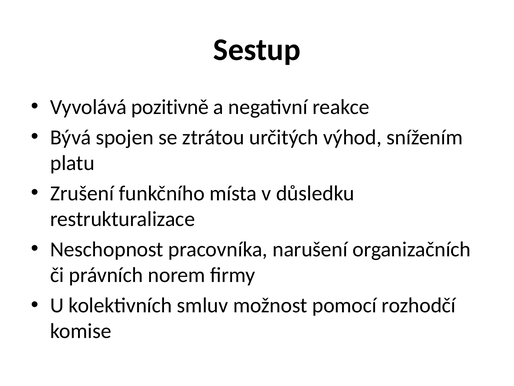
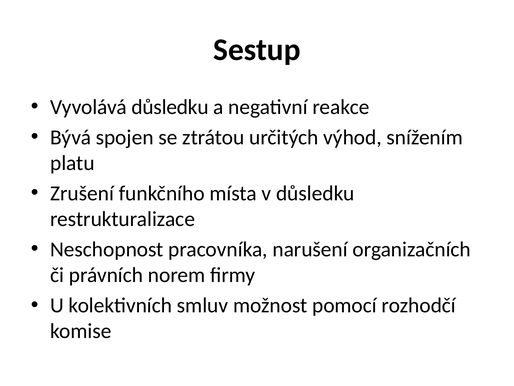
Vyvolává pozitivně: pozitivně -> důsledku (170, 107)
